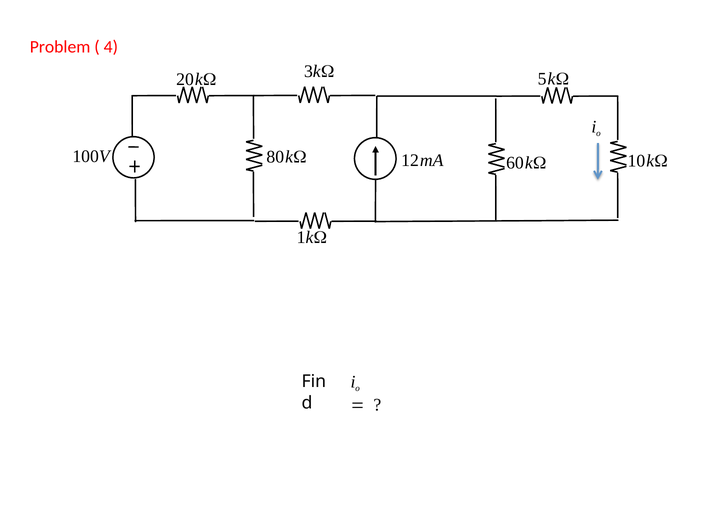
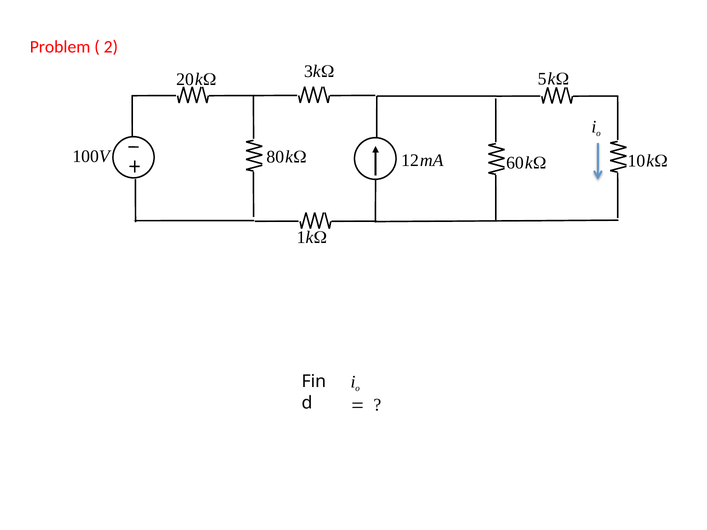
4: 4 -> 2 (111, 47)
